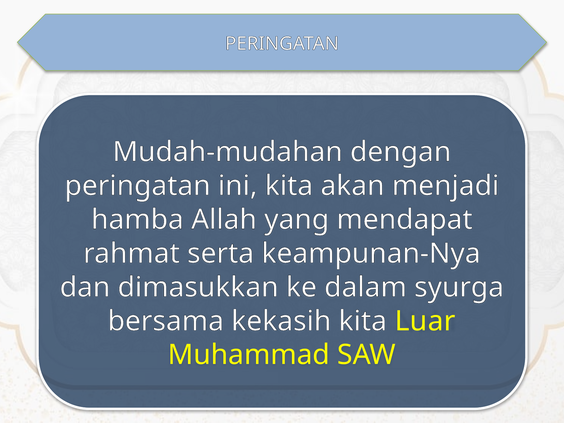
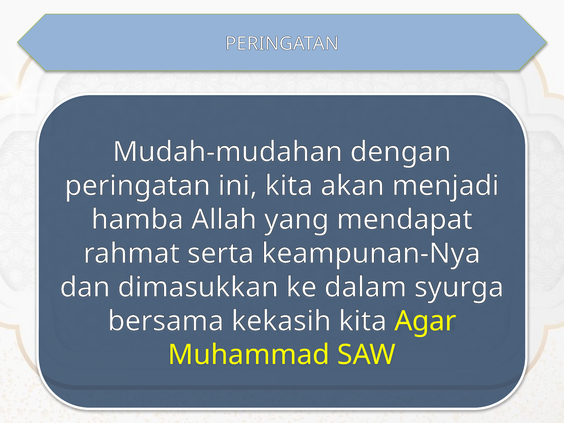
Luar: Luar -> Agar (425, 321)
